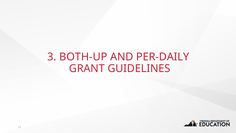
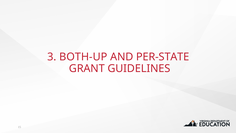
PER-DAILY: PER-DAILY -> PER-STATE (163, 57)
